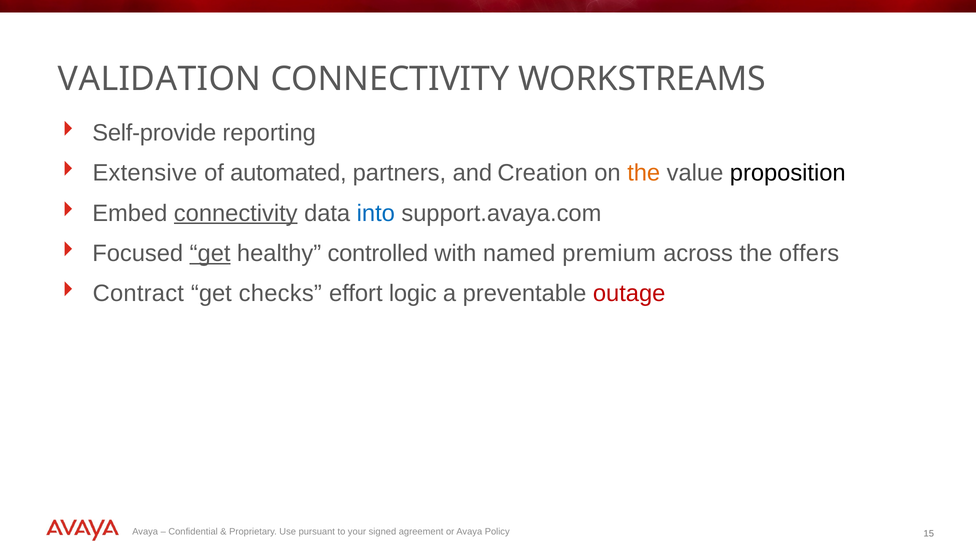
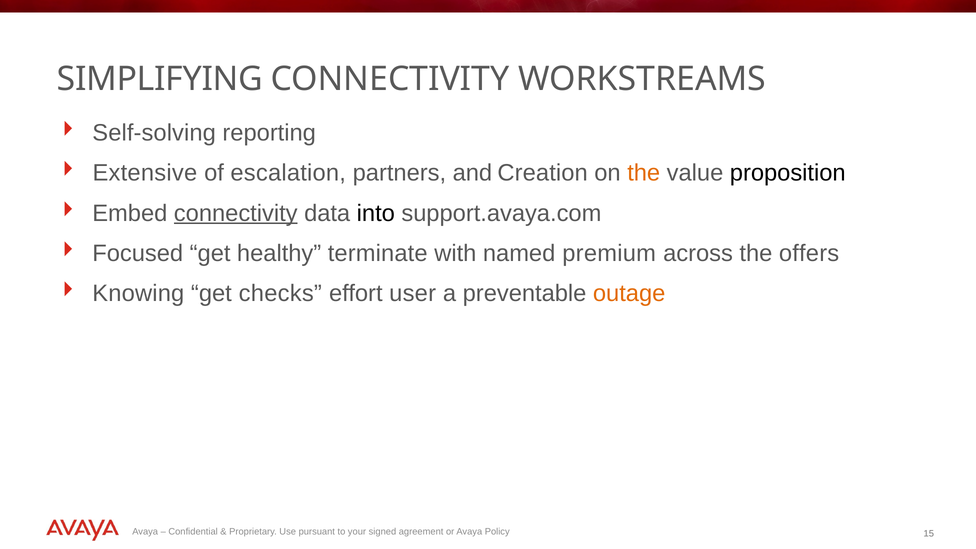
VALIDATION: VALIDATION -> SIMPLIFYING (160, 79)
Self-provide: Self-provide -> Self-solving (154, 133)
automated: automated -> escalation (288, 173)
into colour: blue -> black (376, 213)
get underline: present -> none (210, 253)
controlled: controlled -> terminate (378, 253)
Contract: Contract -> Knowing (138, 294)
logic: logic -> user (413, 294)
outage colour: red -> orange (629, 294)
